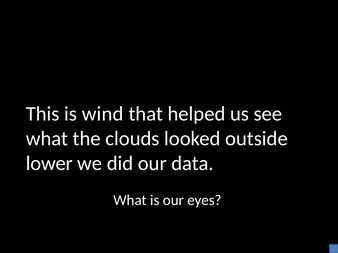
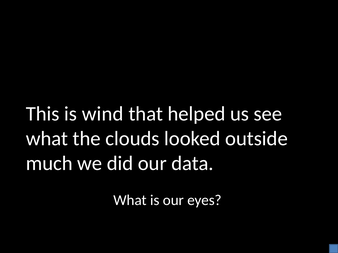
lower: lower -> much (49, 164)
